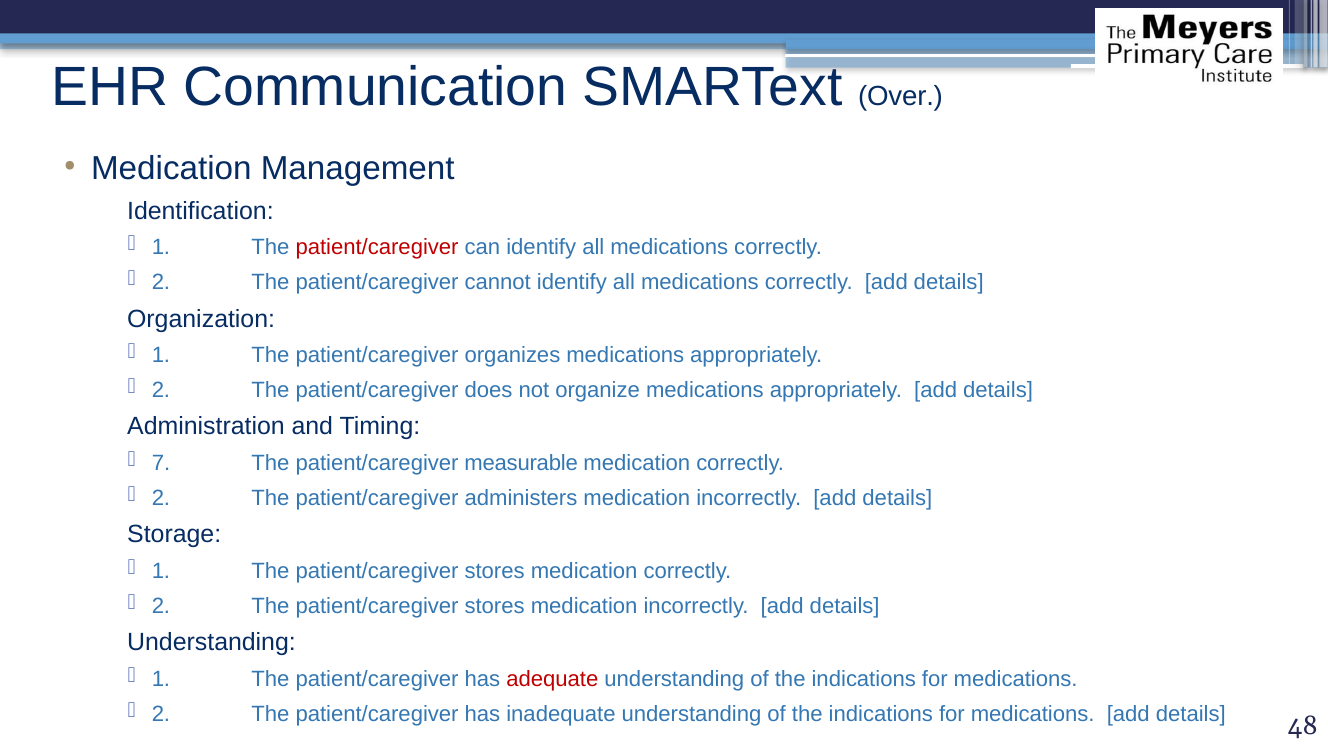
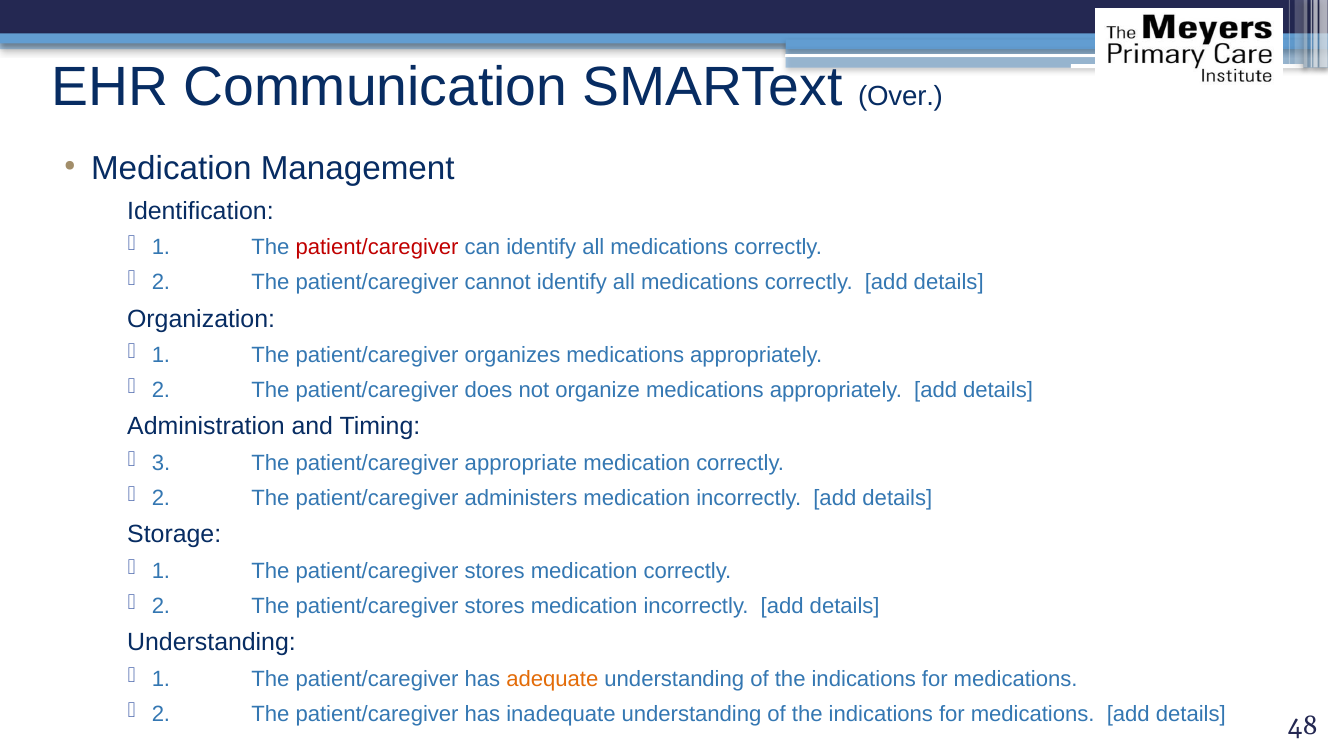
7: 7 -> 3 (161, 463)
measurable: measurable -> appropriate (521, 463)
adequate colour: red -> orange (552, 679)
